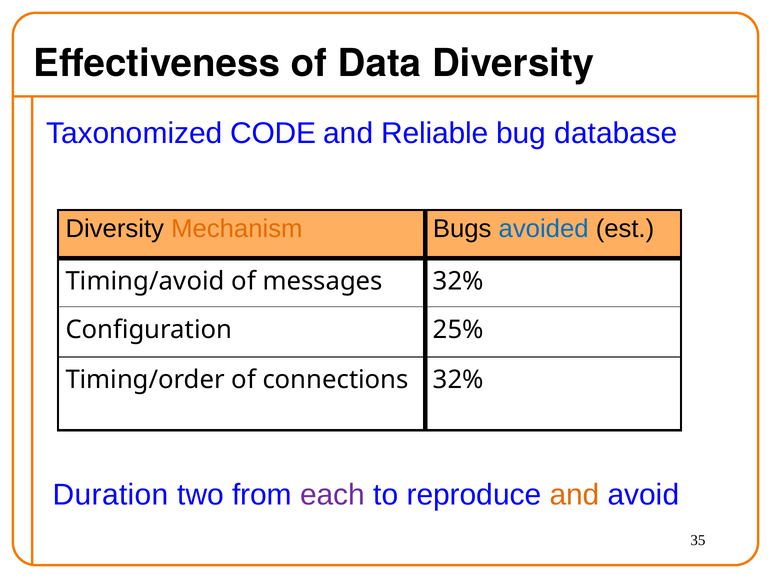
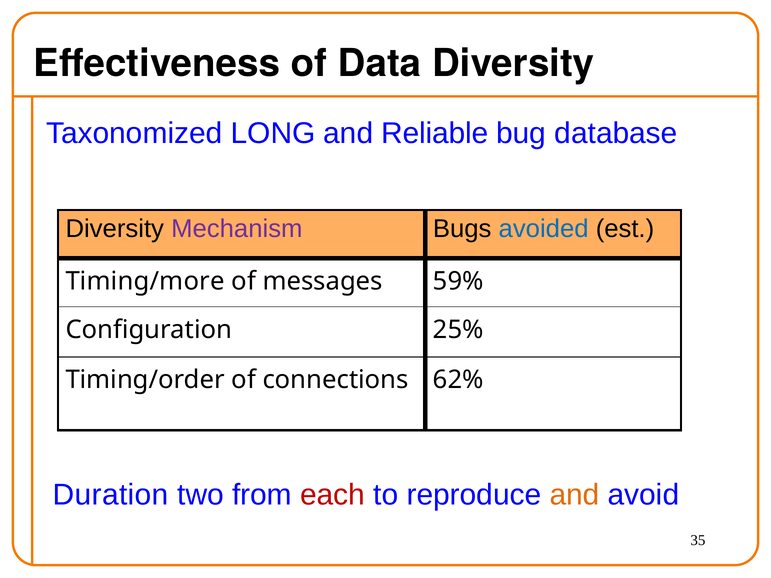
CODE: CODE -> LONG (273, 134)
Mechanism colour: orange -> purple (237, 229)
Timing/avoid: Timing/avoid -> Timing/more (145, 281)
messages 32%: 32% -> 59% (458, 281)
connections 32%: 32% -> 62% (458, 380)
each colour: purple -> red (333, 495)
